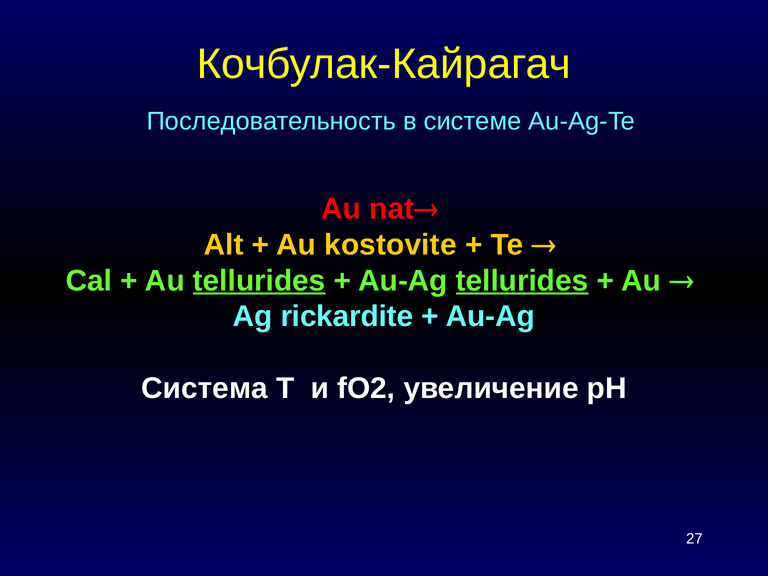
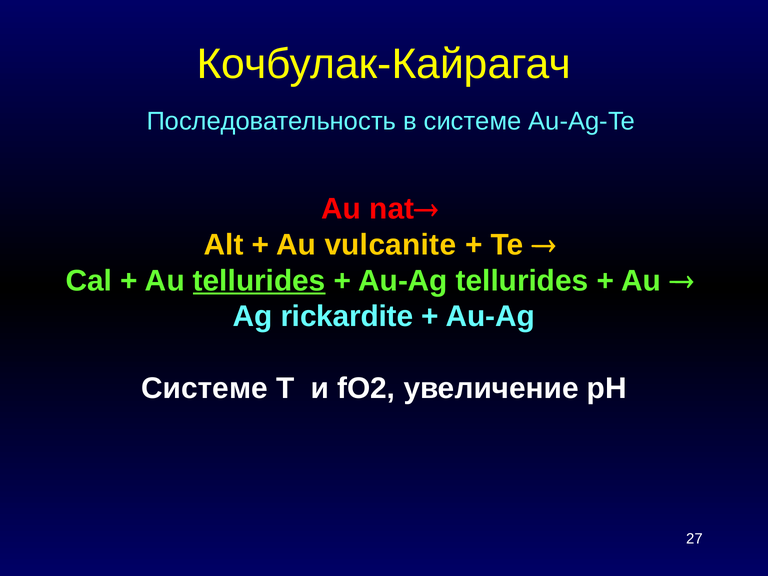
kostovite: kostovite -> vulcanite (390, 245)
tellurides underline: present -> none (522, 281)
Система: Система -> Системе (205, 388)
